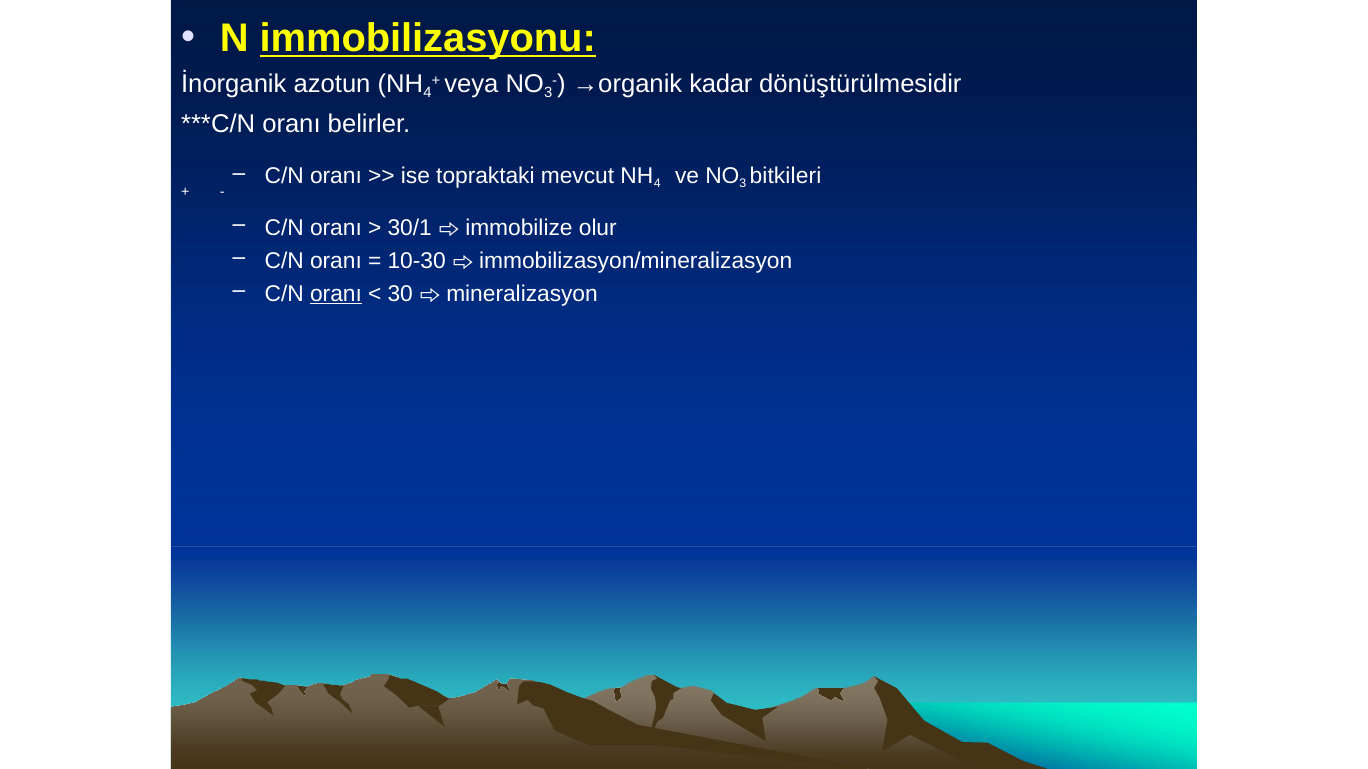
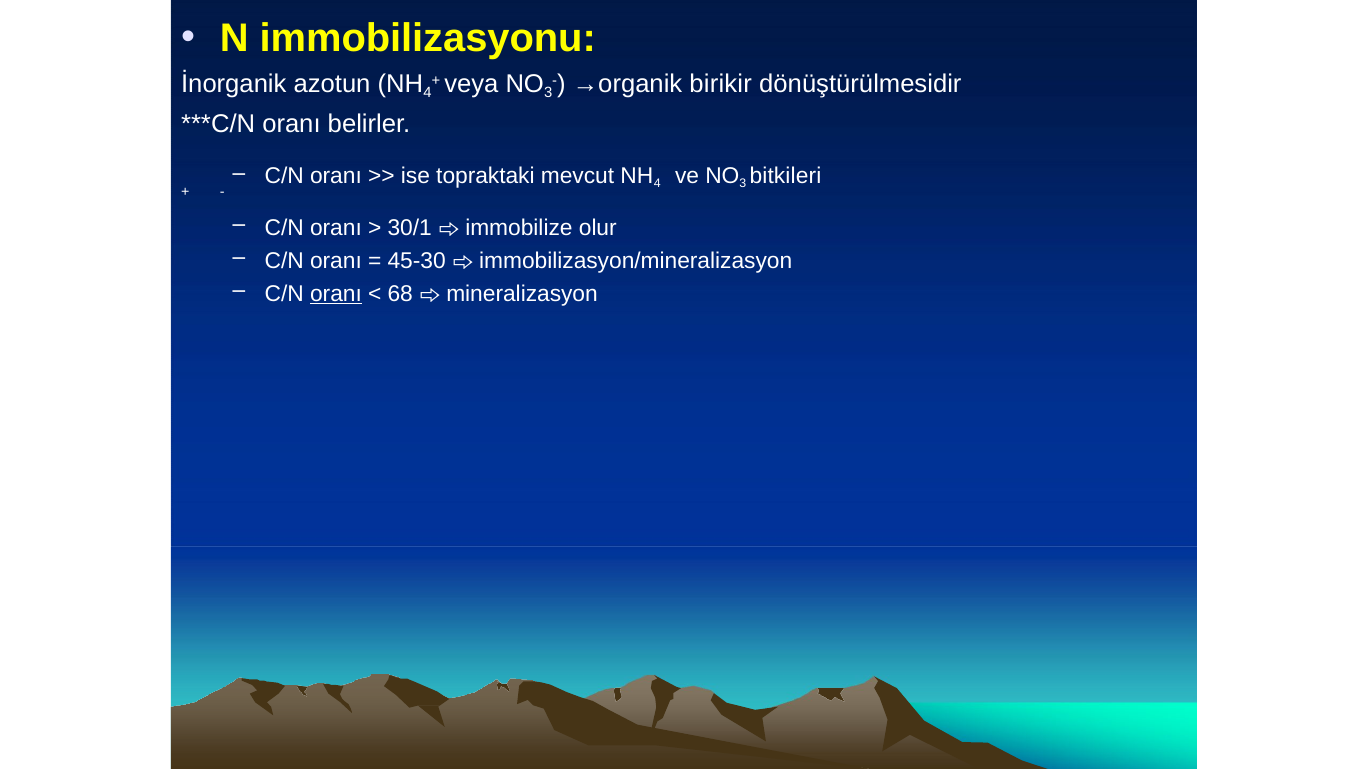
immobilizasyonu underline: present -> none (428, 39)
kadar: kadar -> birikir (721, 84)
10-30: 10-30 -> 45-30 (417, 261)
30: 30 -> 68 (400, 294)
